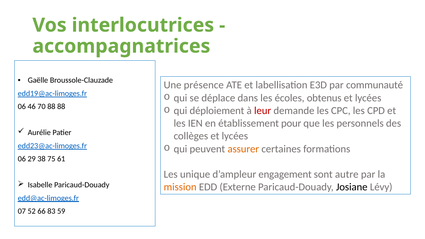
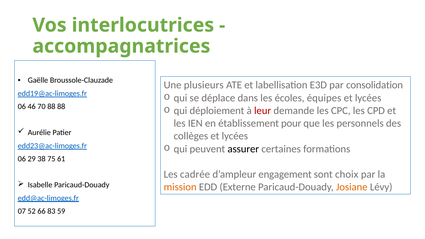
présence: présence -> plusieurs (204, 85)
communauté: communauté -> consolidation (375, 85)
obtenus: obtenus -> équipes (324, 98)
assurer colour: orange -> black (243, 149)
unique: unique -> cadrée (195, 174)
autre: autre -> choix (347, 174)
Josiane colour: black -> orange (352, 187)
